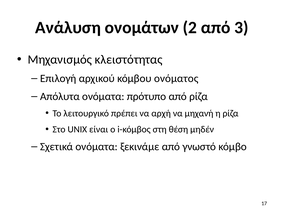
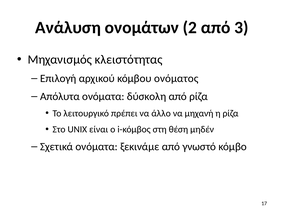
πρότυπο: πρότυπο -> δύσκολη (147, 96)
αρχή: αρχή -> άλλο (161, 113)
